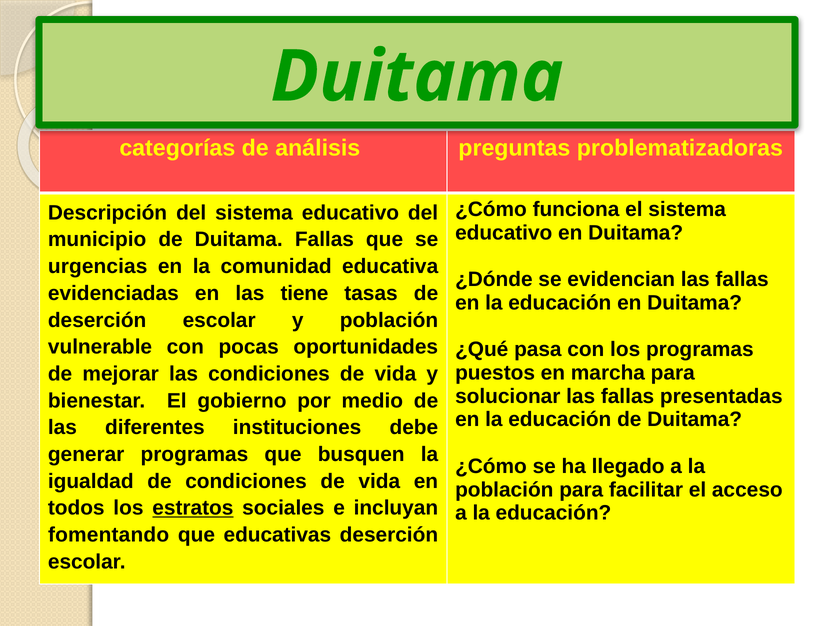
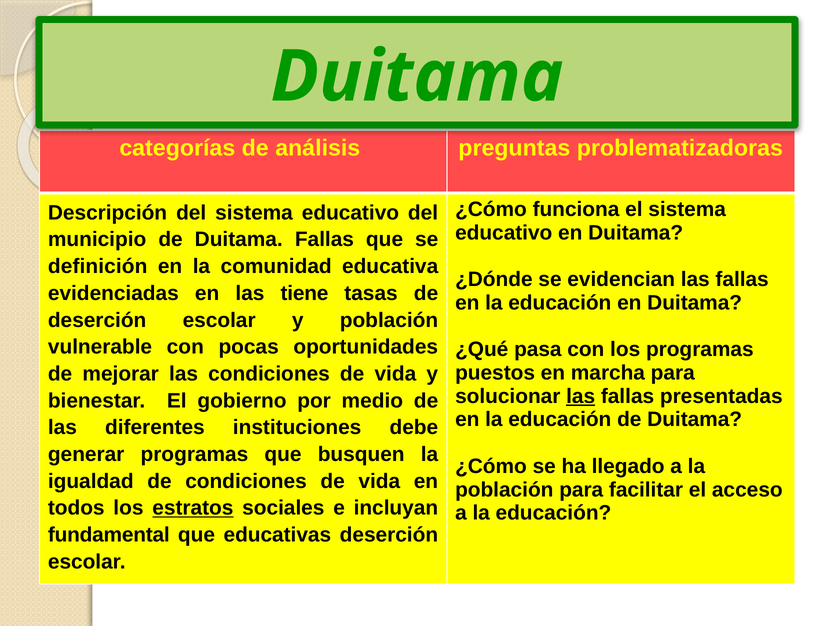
urgencias: urgencias -> definición (98, 266)
las underline: none -> present (581, 396)
fomentando: fomentando -> fundamental (109, 534)
